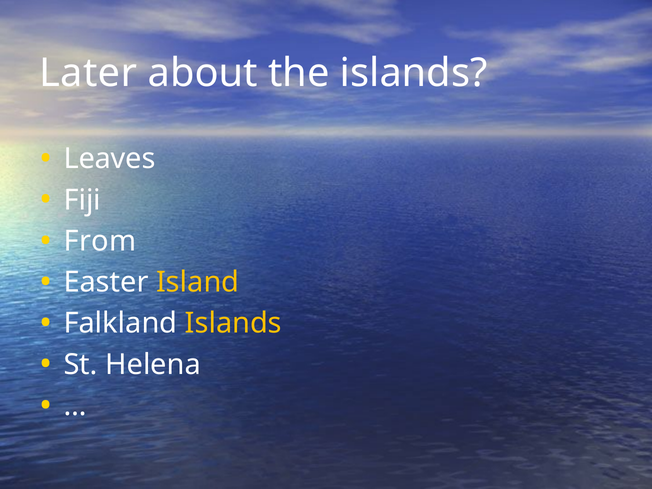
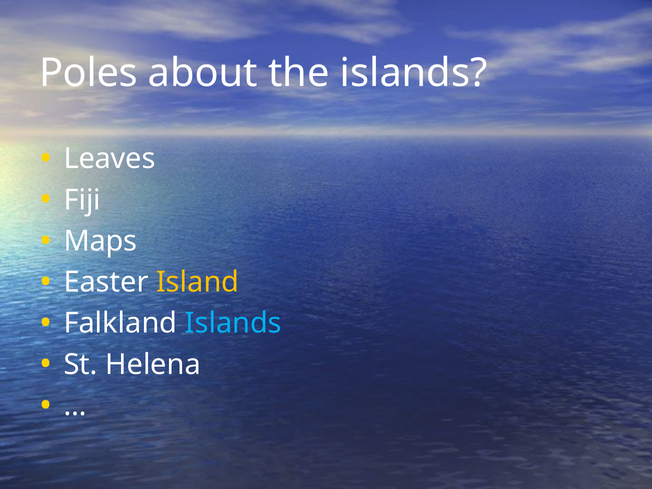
Later: Later -> Poles (88, 73)
From: From -> Maps (100, 241)
Islands colour: yellow -> light blue (233, 323)
